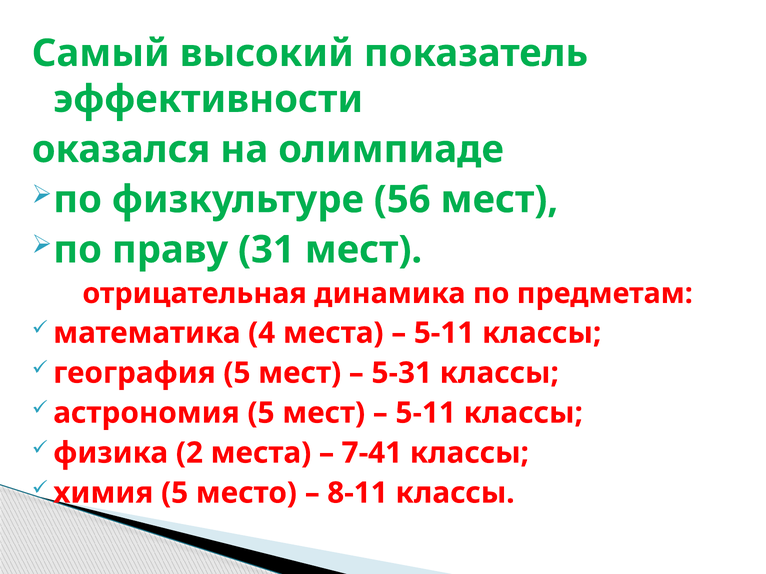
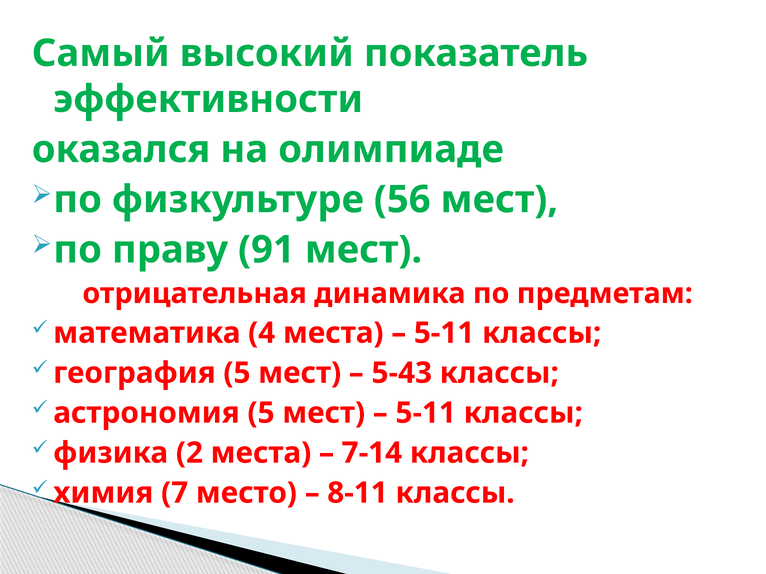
31: 31 -> 91 (266, 250)
5-31: 5-31 -> 5-43 (402, 373)
7-41: 7-41 -> 7-14 (372, 453)
химия 5: 5 -> 7 (175, 493)
